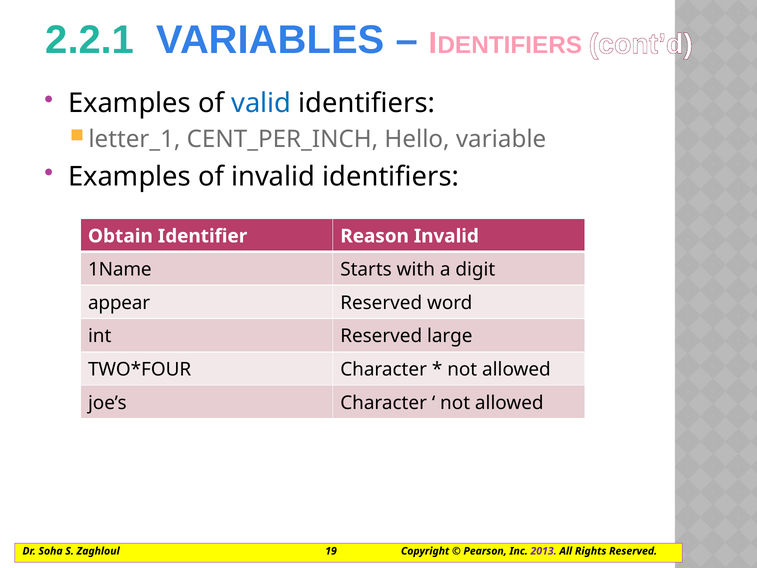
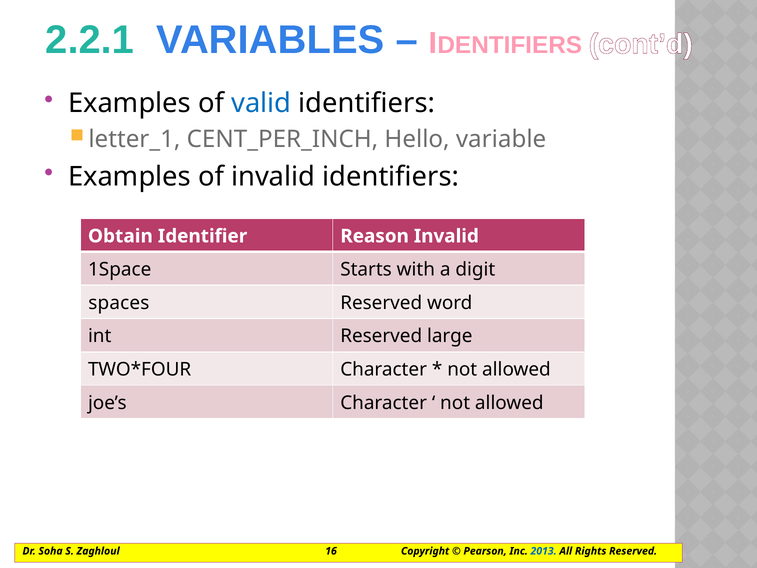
1Name: 1Name -> 1Space (120, 269)
appear: appear -> spaces (119, 303)
19: 19 -> 16 (331, 551)
2013 colour: purple -> blue (544, 551)
